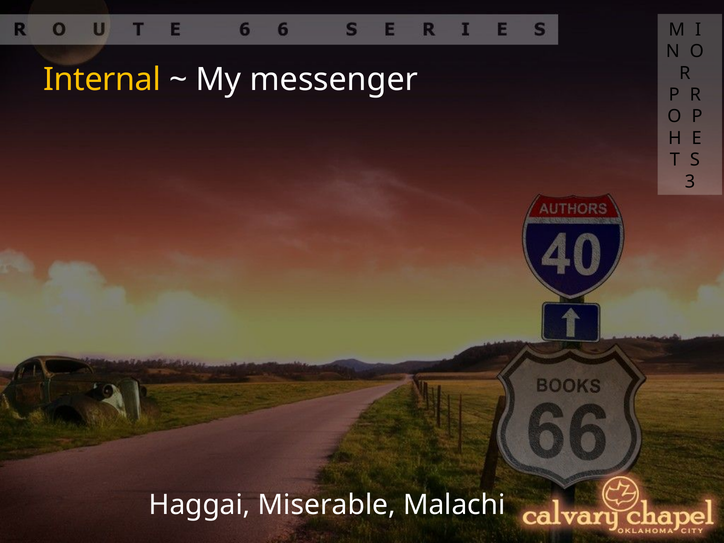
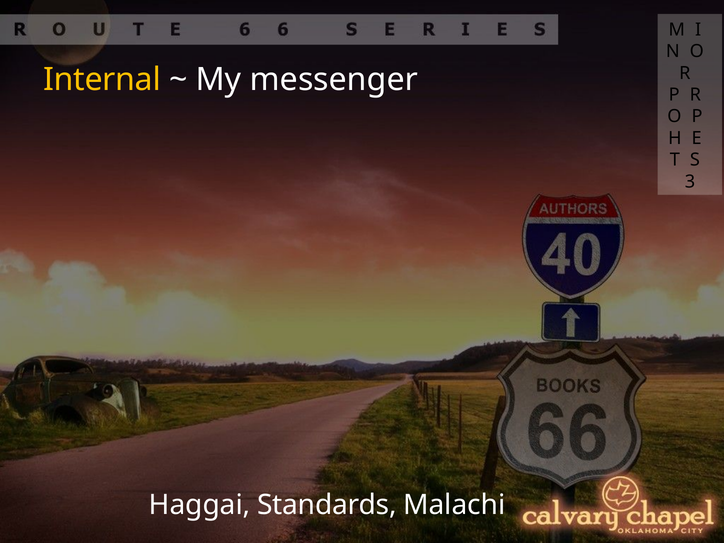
Miserable: Miserable -> Standards (327, 505)
